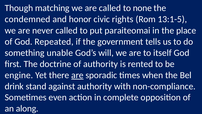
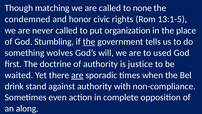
paraiteomai: paraiteomai -> organization (128, 30)
Repeated: Repeated -> Stumbling (54, 42)
the underline: none -> present (89, 42)
unable: unable -> wolves (60, 53)
itself: itself -> used (162, 53)
rented: rented -> justice (140, 64)
engine: engine -> waited (19, 75)
